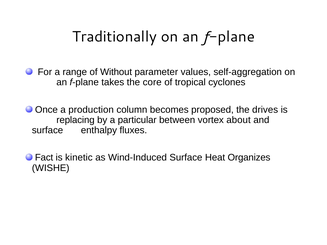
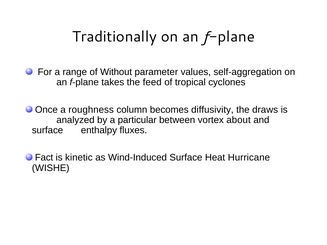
core: core -> feed (152, 82)
production: production -> roughness (91, 110)
proposed: proposed -> diffusivity (212, 110)
drives: drives -> draws (265, 110)
replacing: replacing -> analyzed (75, 120)
Organizes: Organizes -> Hurricane (249, 158)
